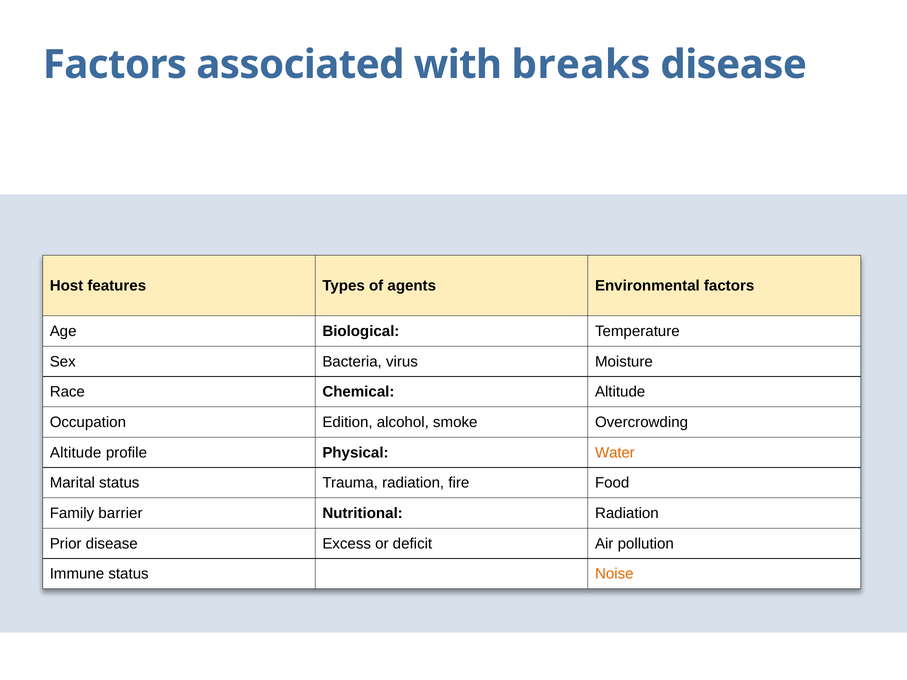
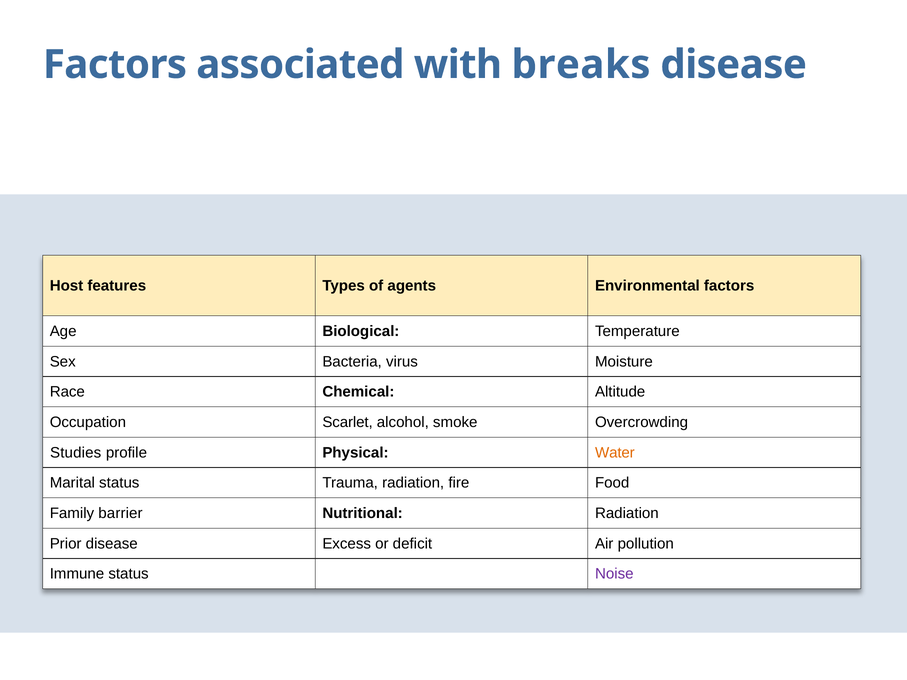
Edition: Edition -> Scarlet (348, 422)
Altitude: Altitude -> Studies (76, 453)
Noise colour: orange -> purple (614, 574)
